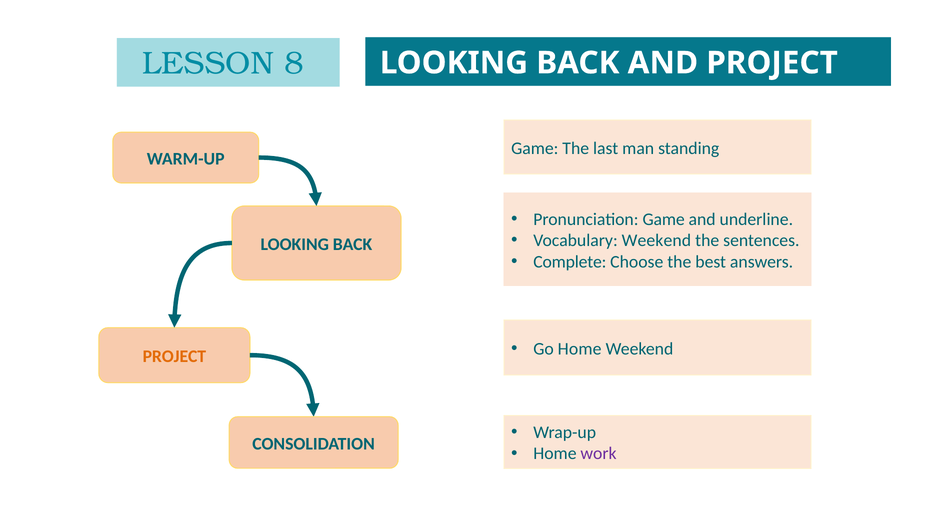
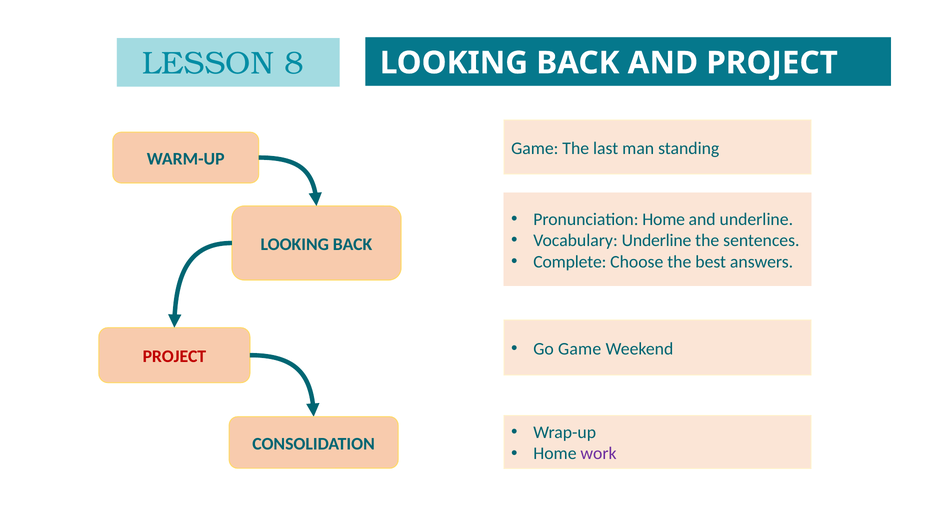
Pronunciation Game: Game -> Home (664, 219)
Vocabulary Weekend: Weekend -> Underline (657, 241)
Go Home: Home -> Game (580, 349)
PROJECT colour: orange -> red (174, 356)
